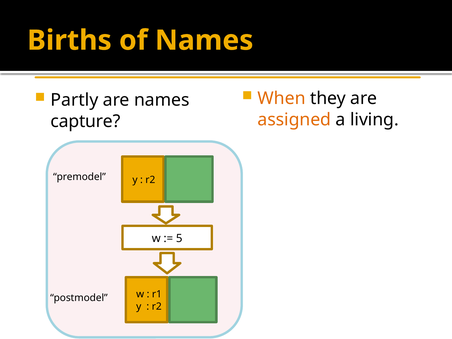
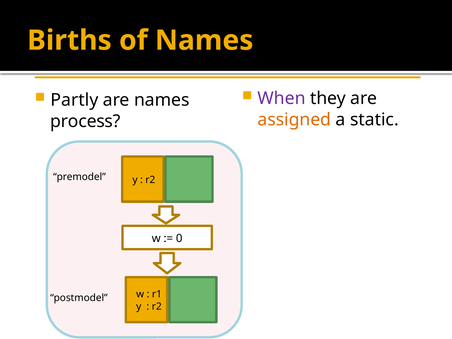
When colour: orange -> purple (282, 99)
living: living -> static (374, 120)
capture: capture -> process (85, 121)
5: 5 -> 0 (179, 238)
